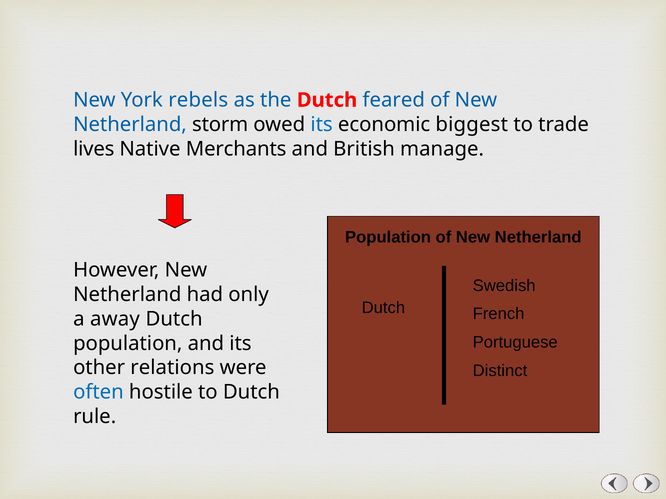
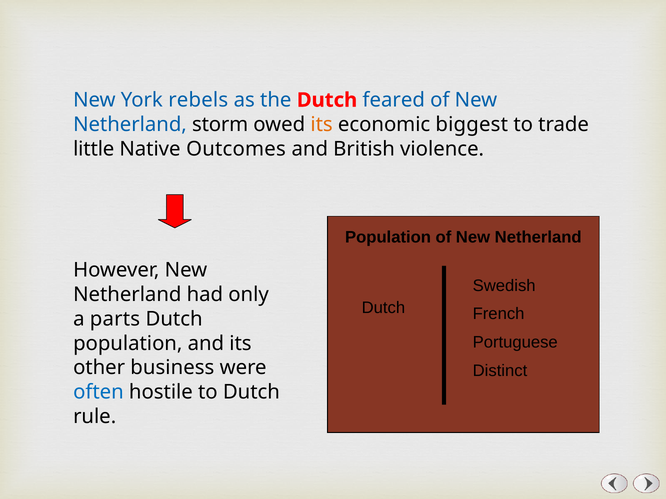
its colour: blue -> orange (322, 125)
lives: lives -> little (94, 149)
Merchants: Merchants -> Outcomes (236, 149)
manage: manage -> violence (442, 149)
away: away -> parts (115, 319)
relations: relations -> business (172, 368)
